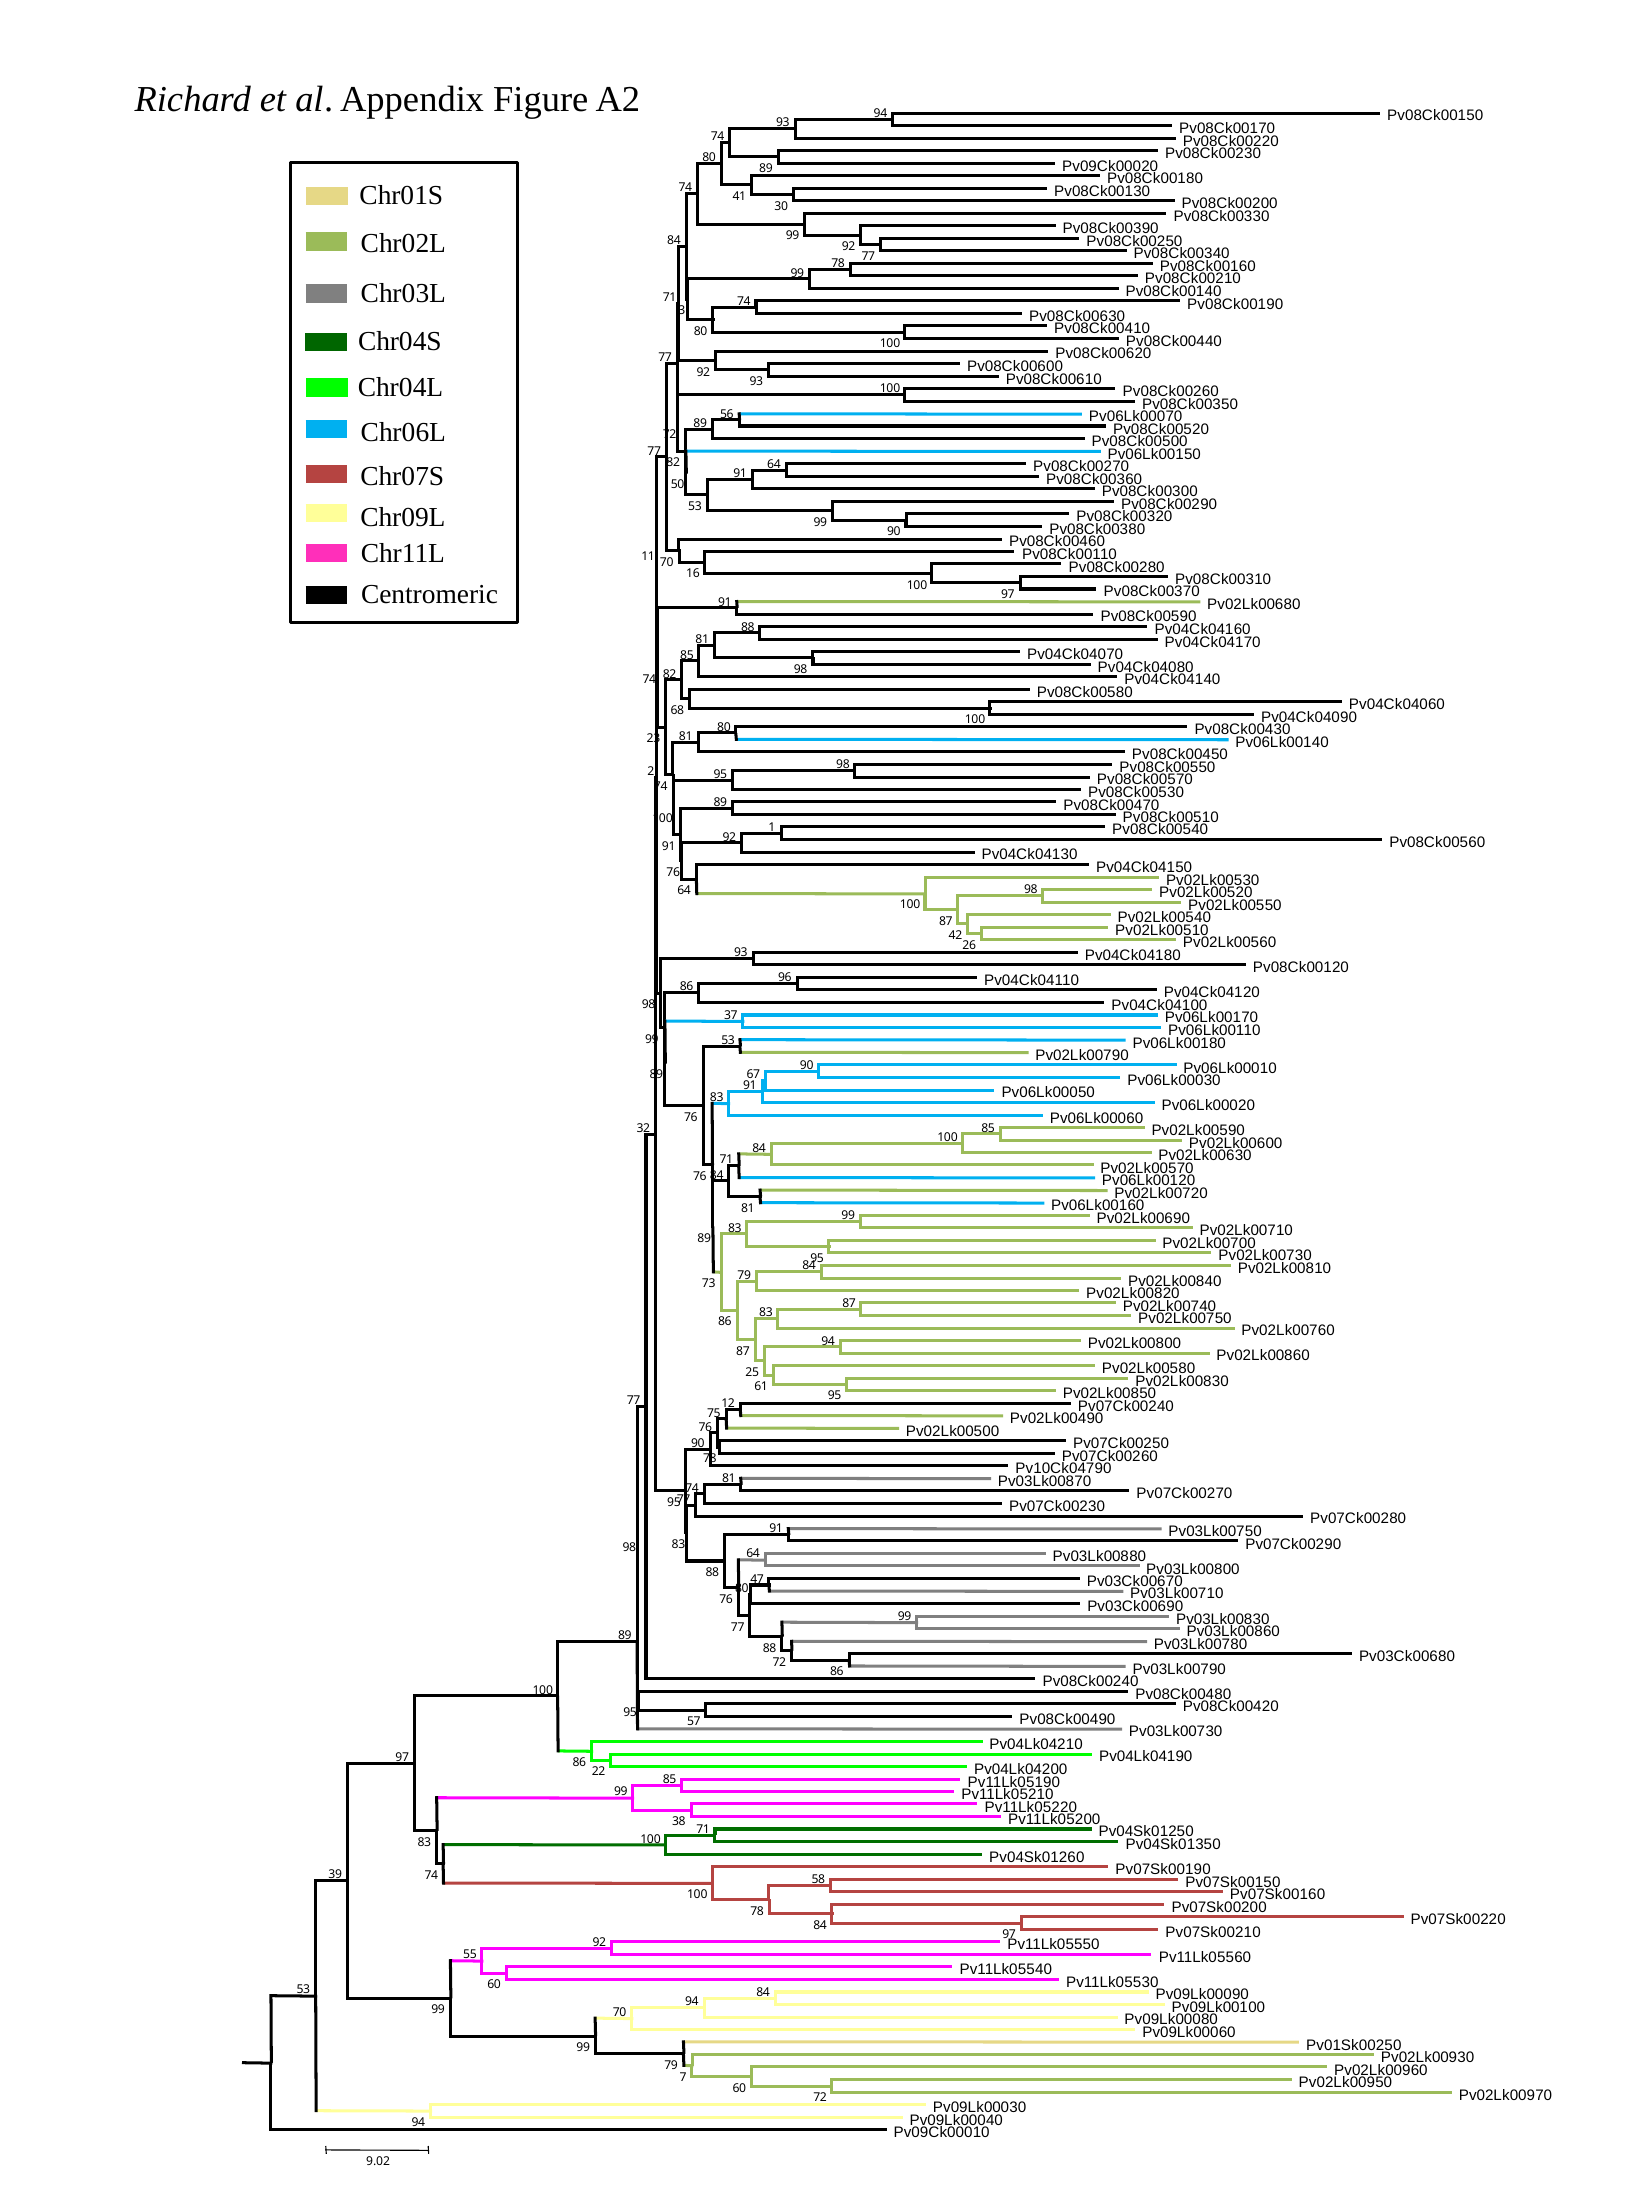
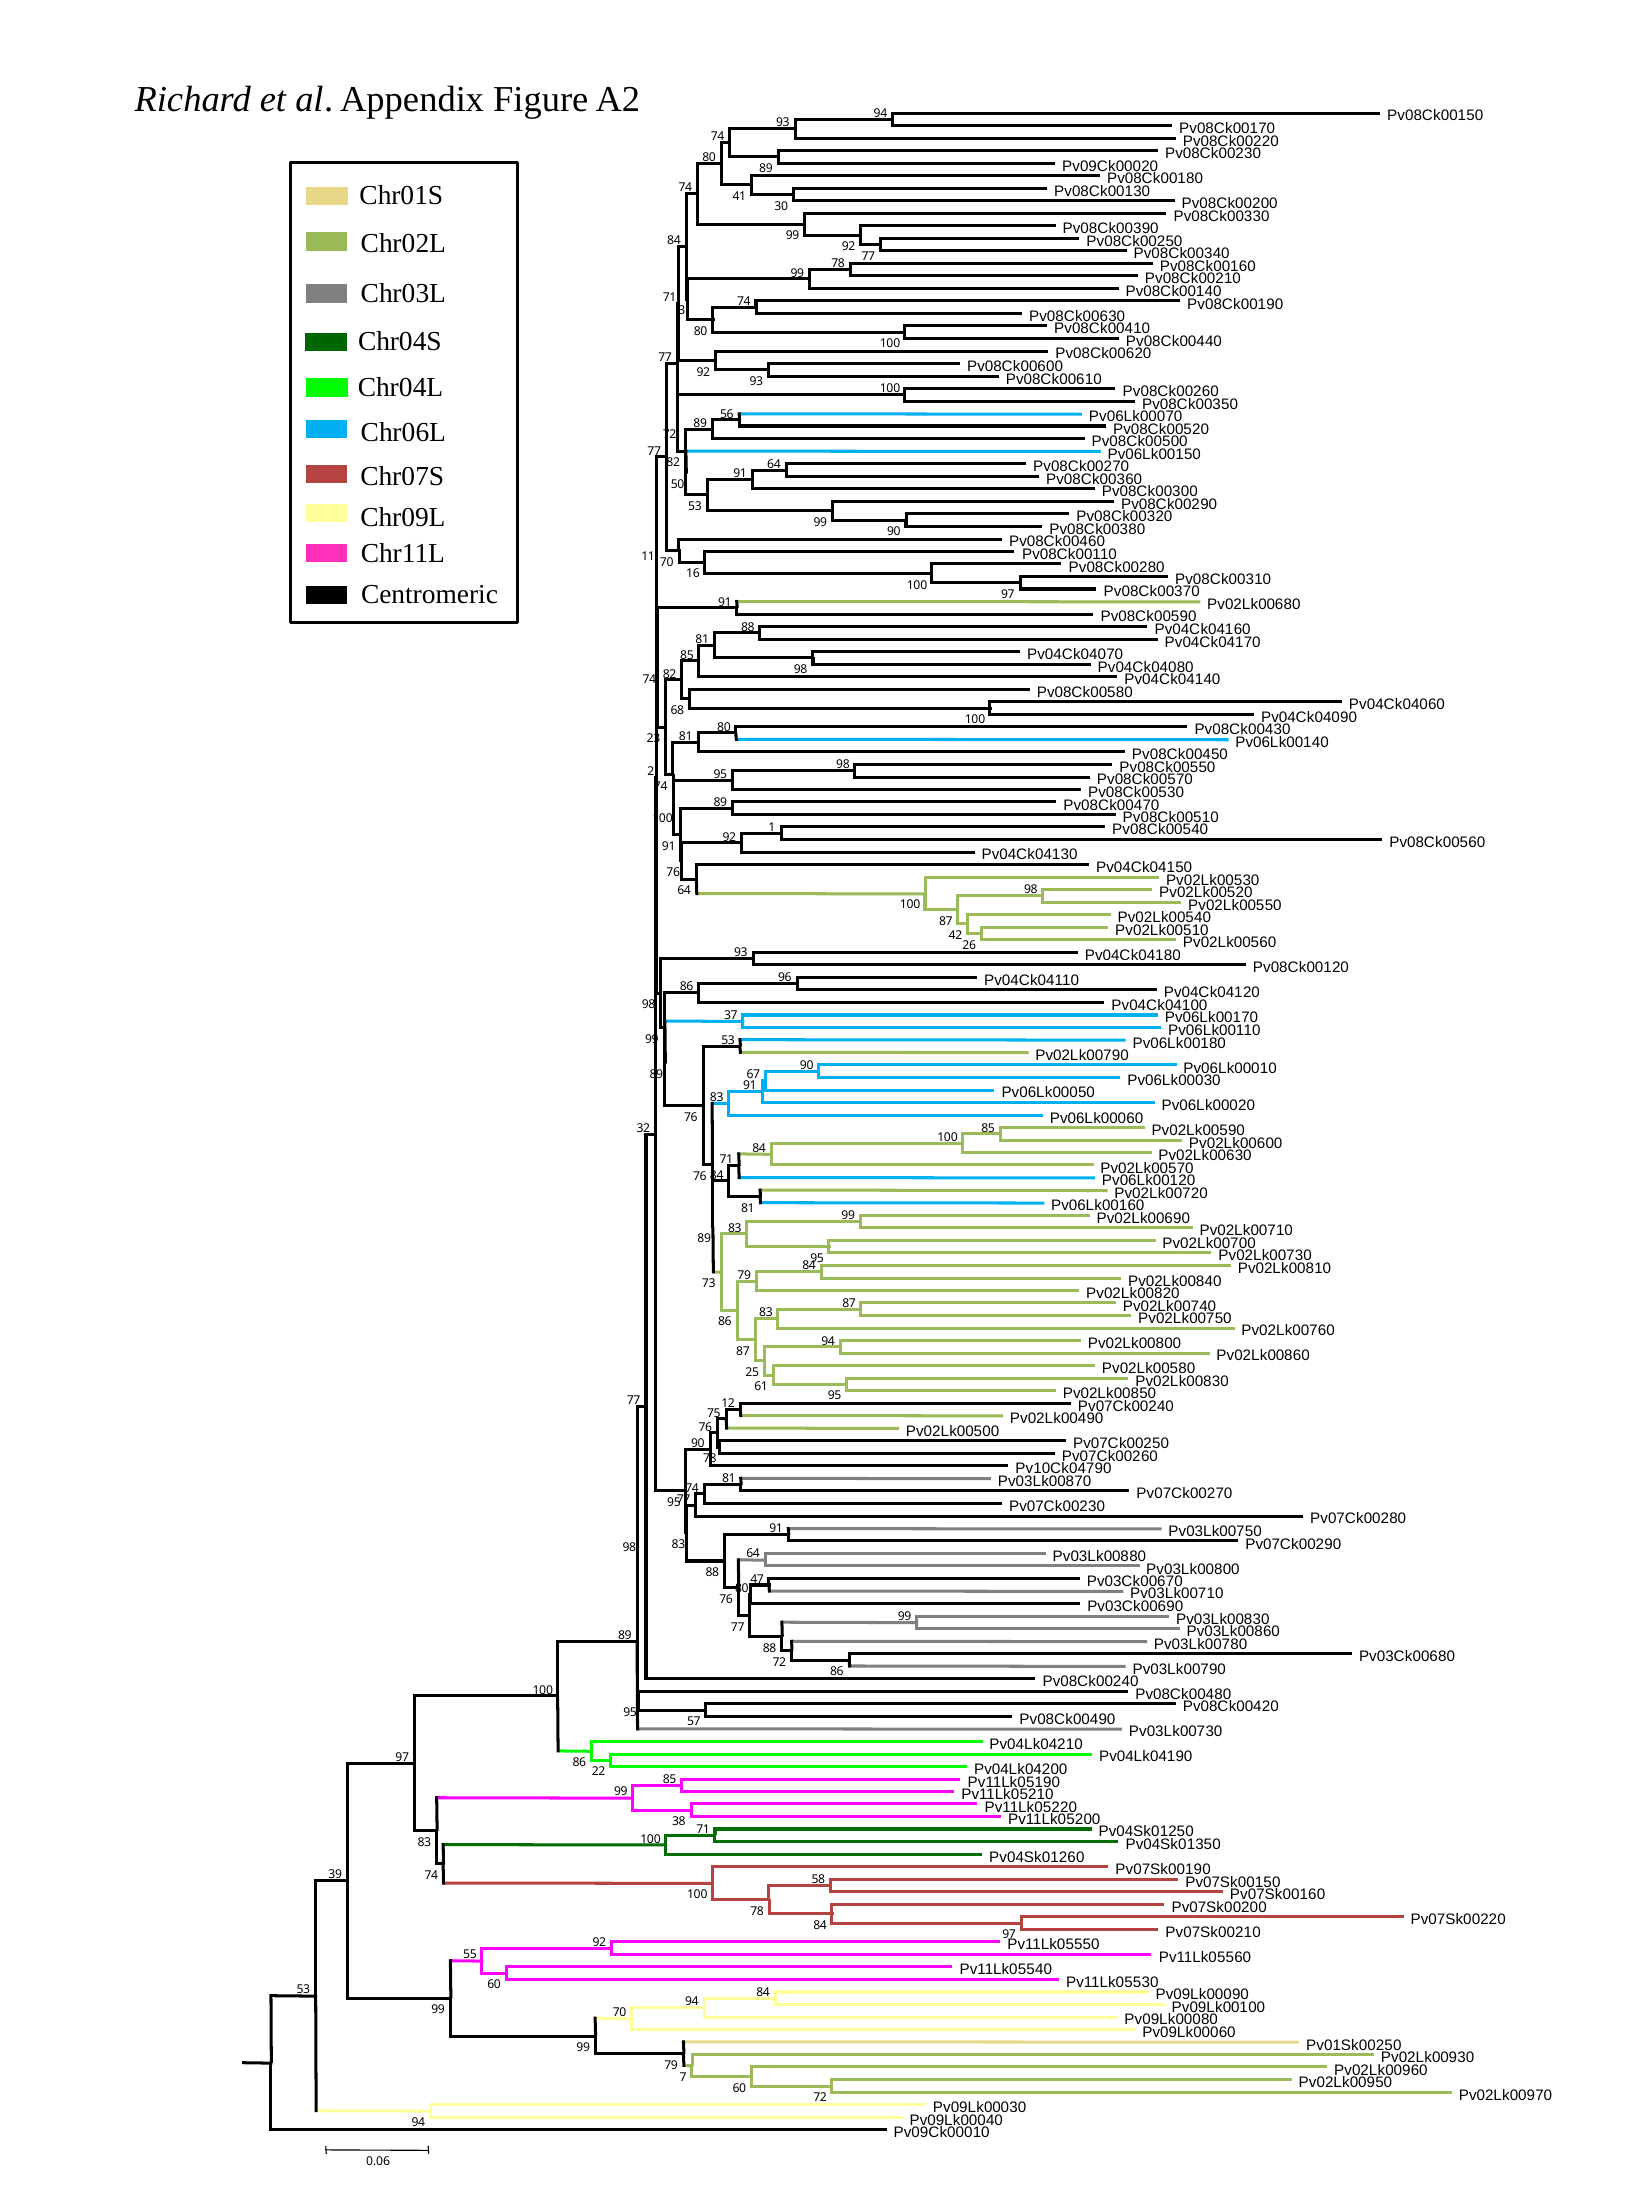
9.02: 9.02 -> 0.06 (378, 2162)
